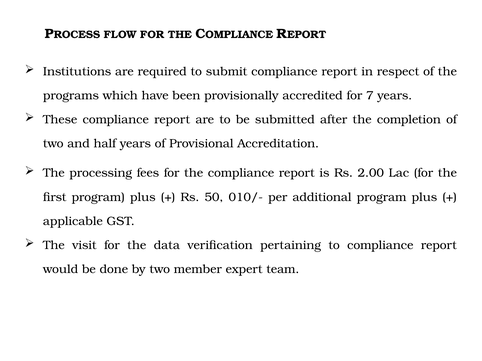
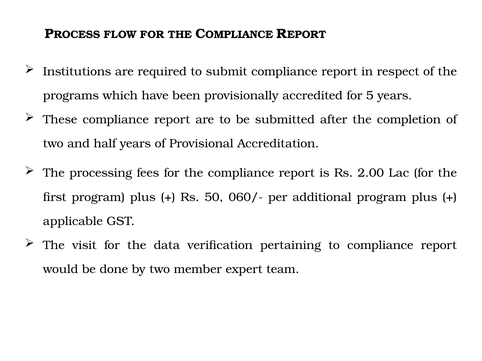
7: 7 -> 5 (370, 96)
010/-: 010/- -> 060/- (246, 197)
